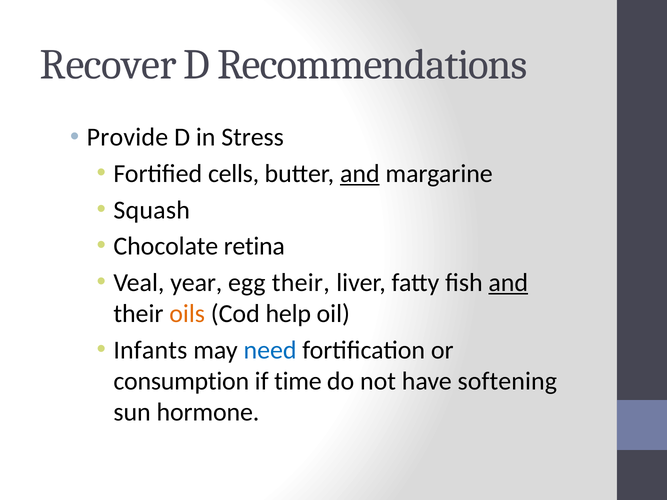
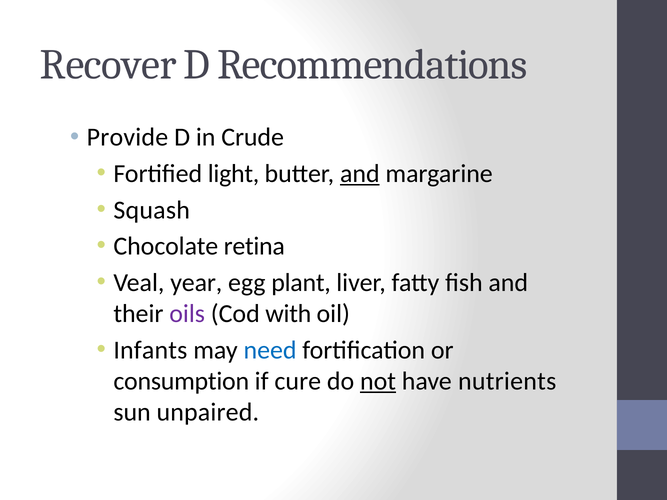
Stress: Stress -> Crude (253, 137)
cells: cells -> light (234, 174)
egg their: their -> plant (301, 283)
and underline: present -> none (508, 283)
oils colour: orange -> purple (187, 314)
help: help -> with (288, 314)
time: time -> cure (298, 381)
not underline: none -> present (378, 381)
softening: softening -> nutrients (507, 381)
hormone: hormone -> unpaired (208, 413)
